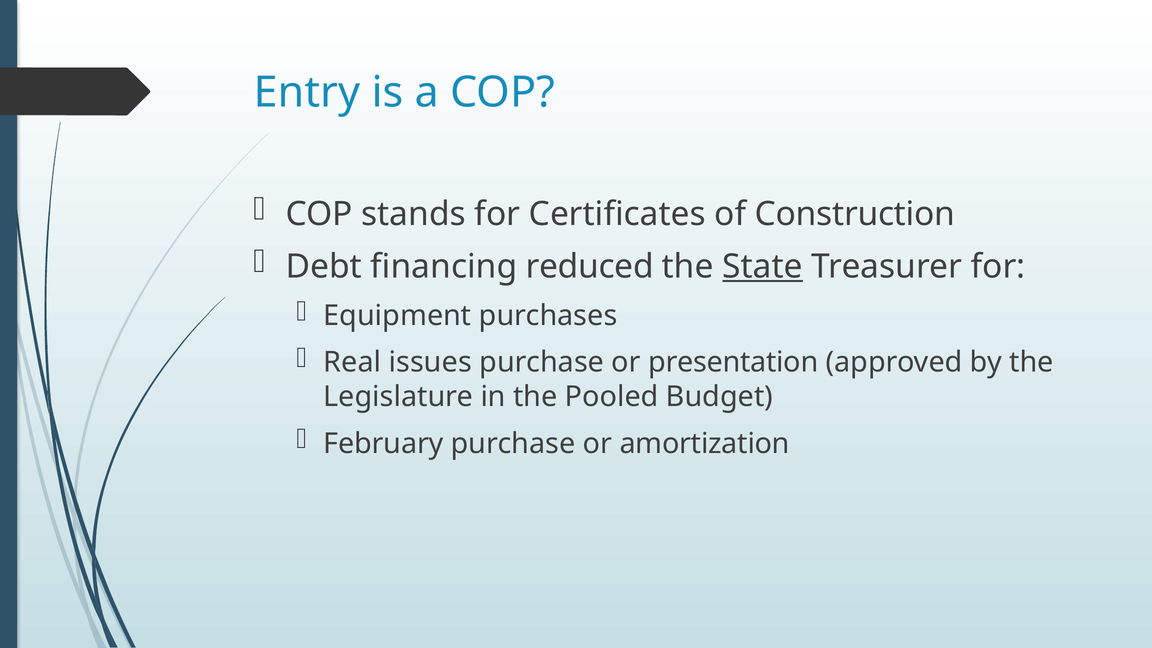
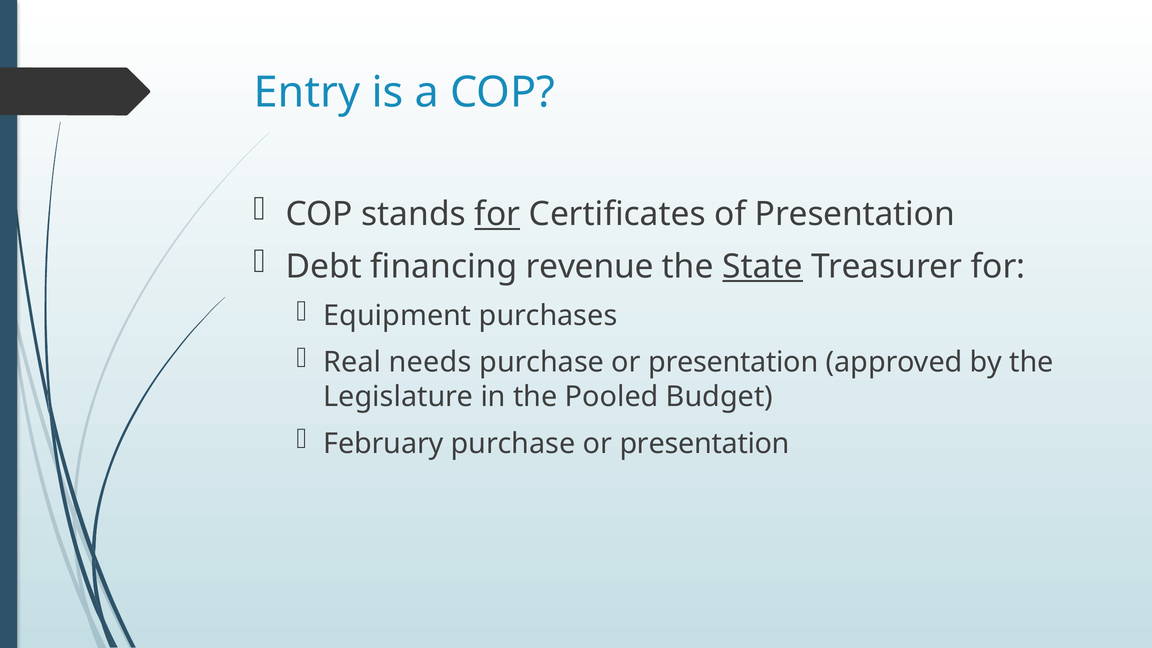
for underline: none -> present (497, 214)
of Construction: Construction -> Presentation (855, 214)
reduced: reduced -> revenue (590, 267)
issues: issues -> needs (430, 362)
amortization: amortization -> presentation (705, 444)
